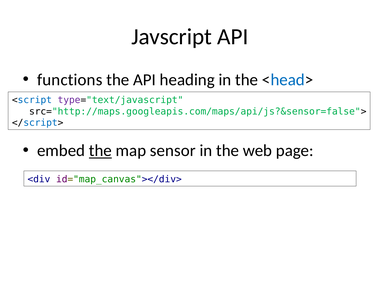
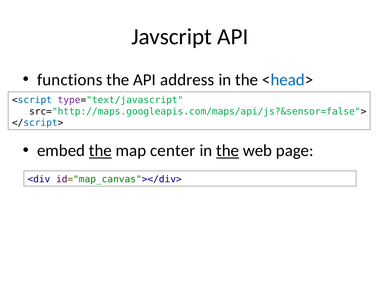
heading: heading -> address (187, 80)
sensor: sensor -> center (173, 151)
the underline: none -> present (228, 151)
